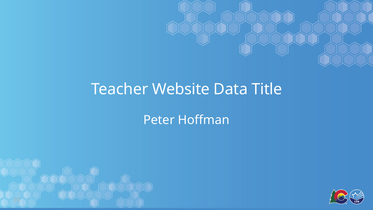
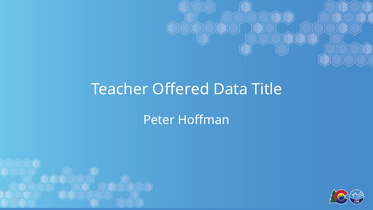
Website: Website -> Offered (181, 89)
